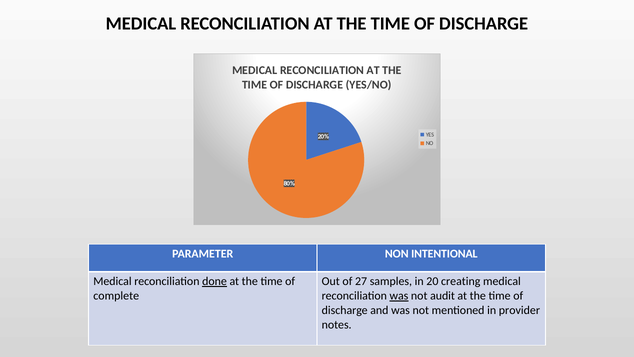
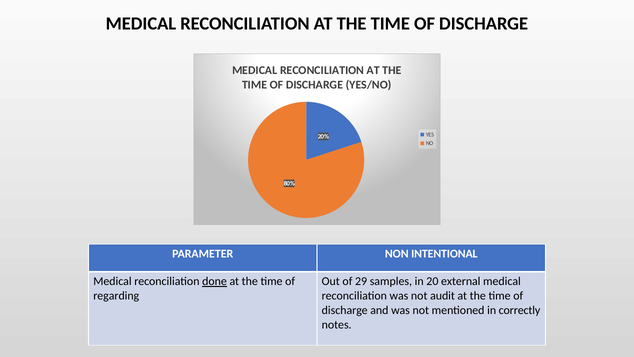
27: 27 -> 29 (361, 281)
creating: creating -> external (461, 281)
complete: complete -> regarding (116, 296)
was underline: present -> none (399, 296)
provider: provider -> correctly (519, 310)
